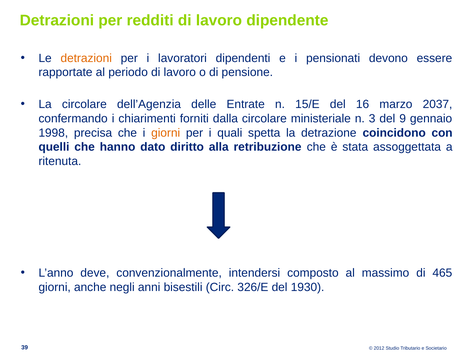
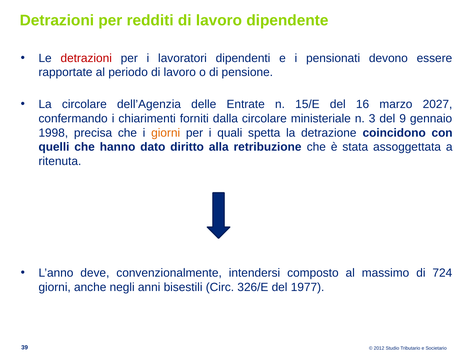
detrazioni colour: orange -> red (86, 58)
2037: 2037 -> 2027 (437, 104)
465: 465 -> 724 (442, 273)
1930: 1930 -> 1977 (308, 288)
